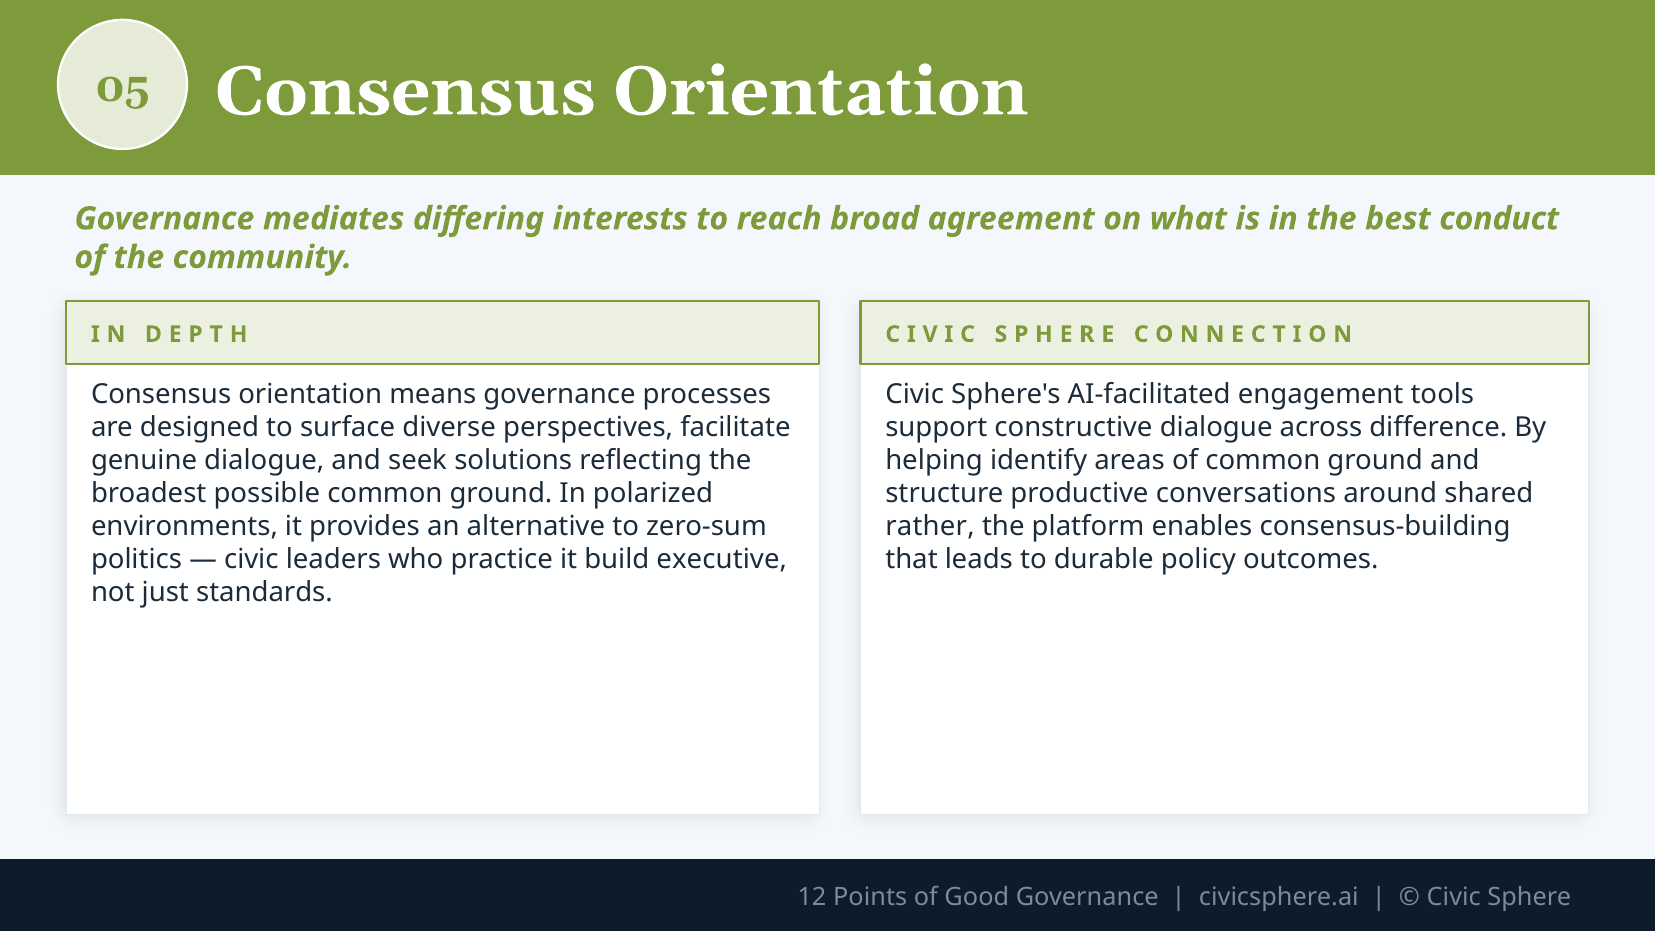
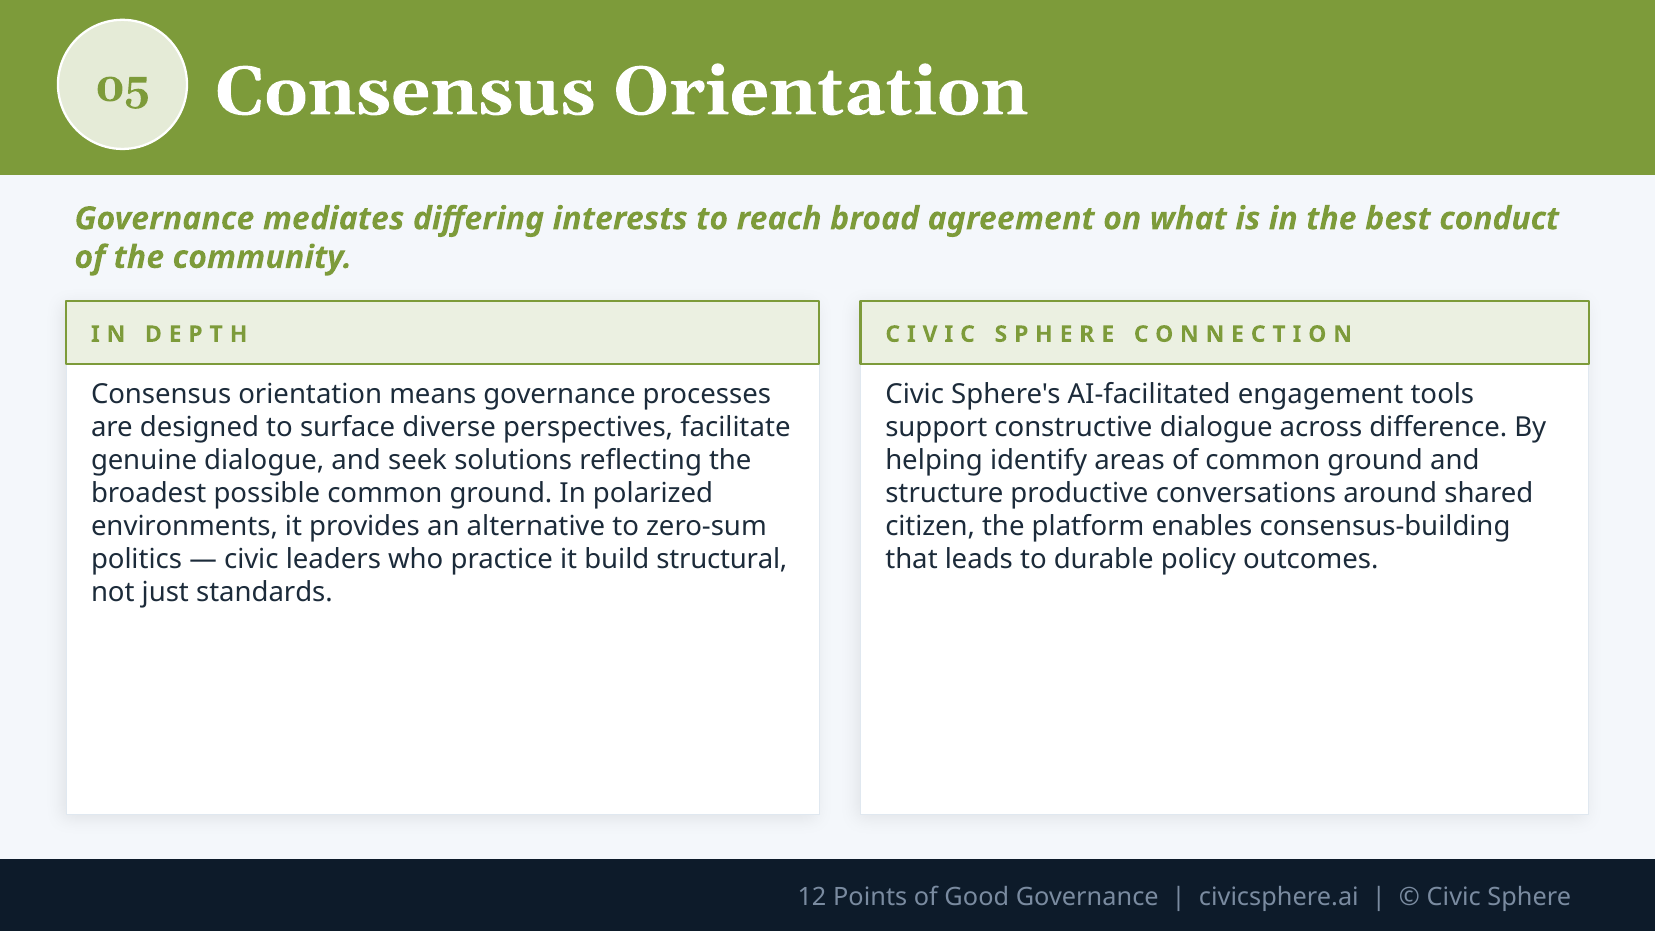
rather: rather -> citizen (930, 527)
executive: executive -> structural (722, 560)
